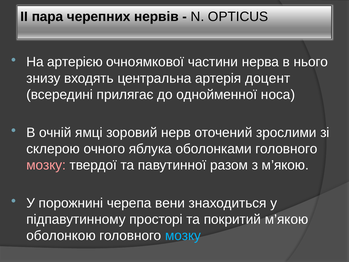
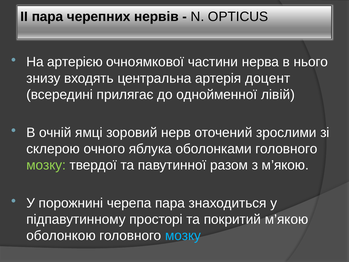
носа: носа -> лівій (278, 94)
мозку colour: pink -> light green (46, 165)
черепа вени: вени -> пара (170, 203)
